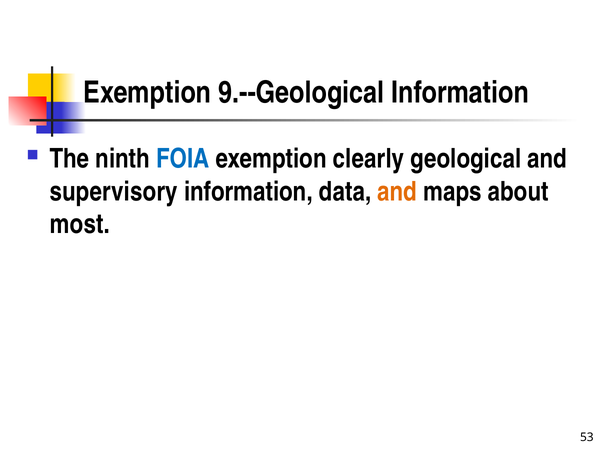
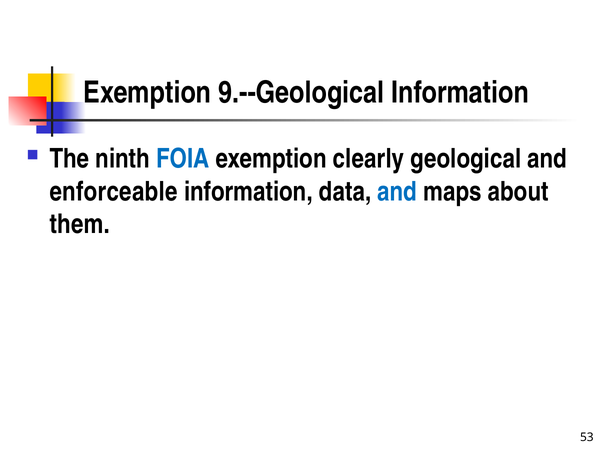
supervisory: supervisory -> enforceable (114, 192)
and colour: orange -> blue (397, 192)
most: most -> them (80, 225)
